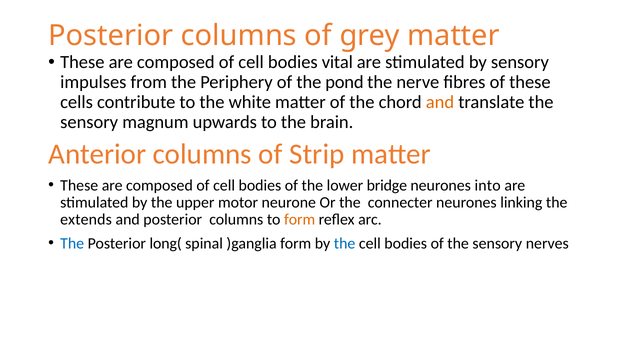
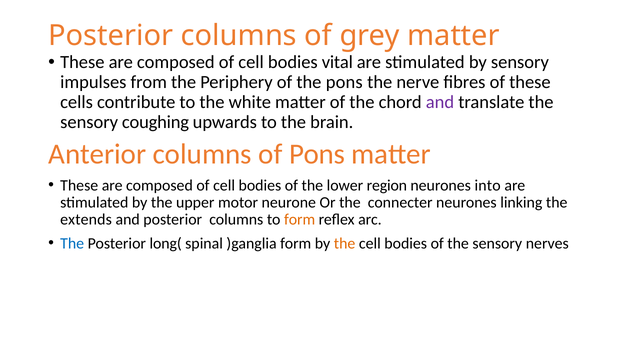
the pond: pond -> pons (344, 82)
and colour: orange -> purple (440, 102)
magnum: magnum -> coughing (155, 122)
of Strip: Strip -> Pons (317, 154)
bridge: bridge -> region (387, 185)
the colour: blue -> orange (345, 243)
